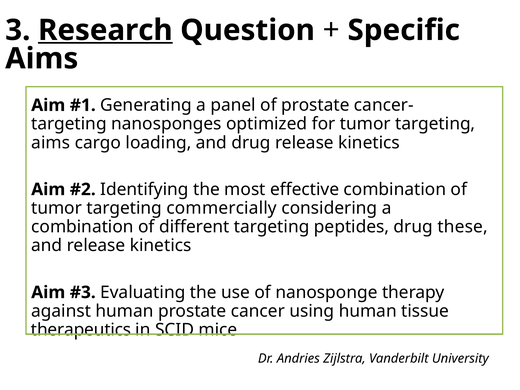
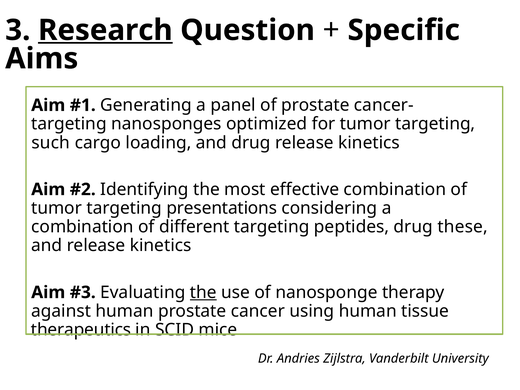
aims: aims -> such (51, 143)
commercially: commercially -> presentations (222, 208)
the underline: none -> present (203, 292)
